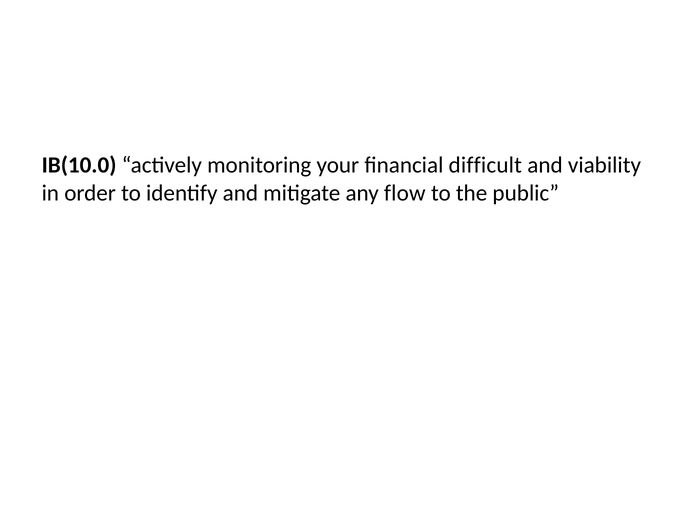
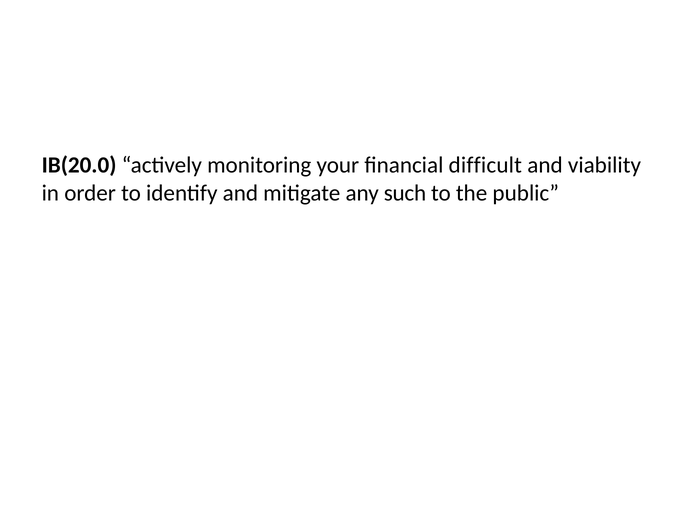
IB(10.0: IB(10.0 -> IB(20.0 (79, 165)
flow: flow -> such (405, 193)
